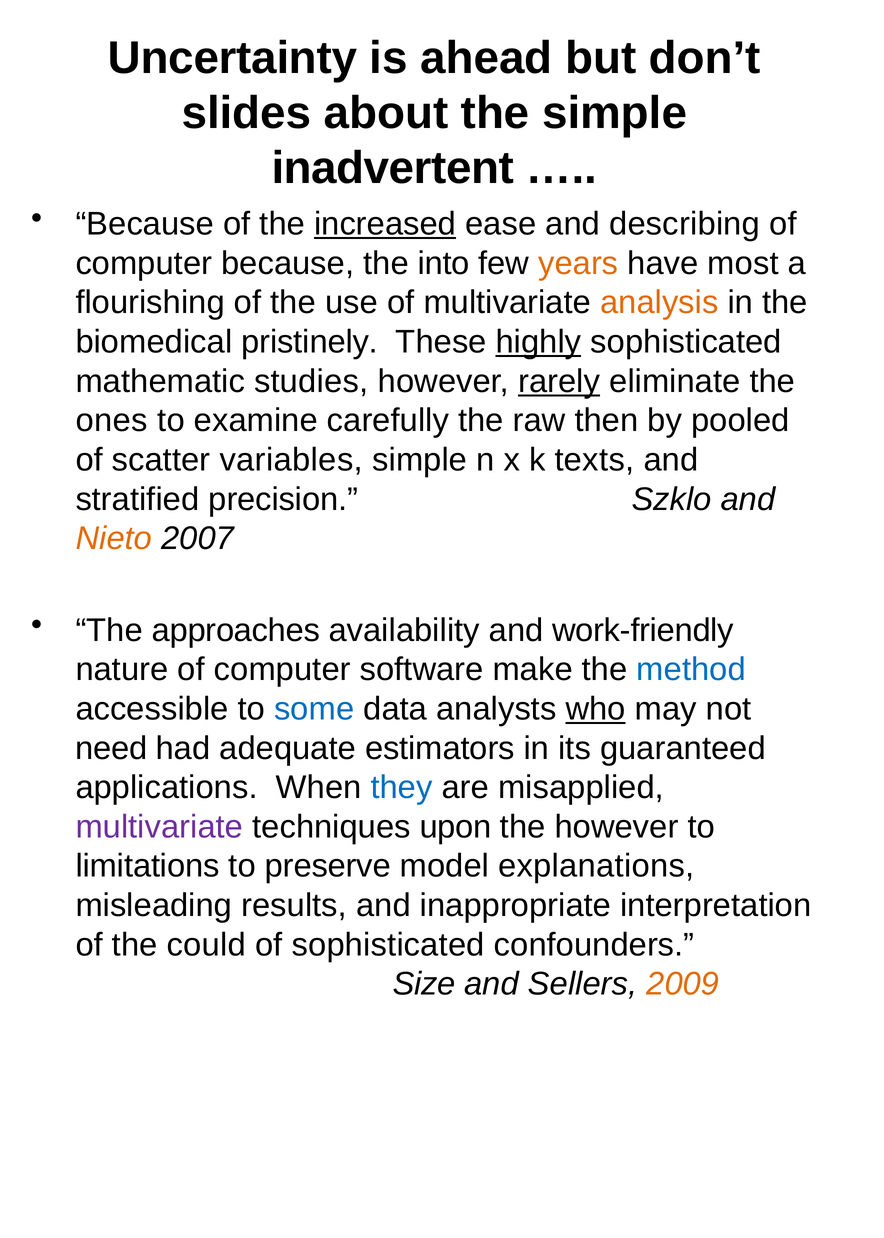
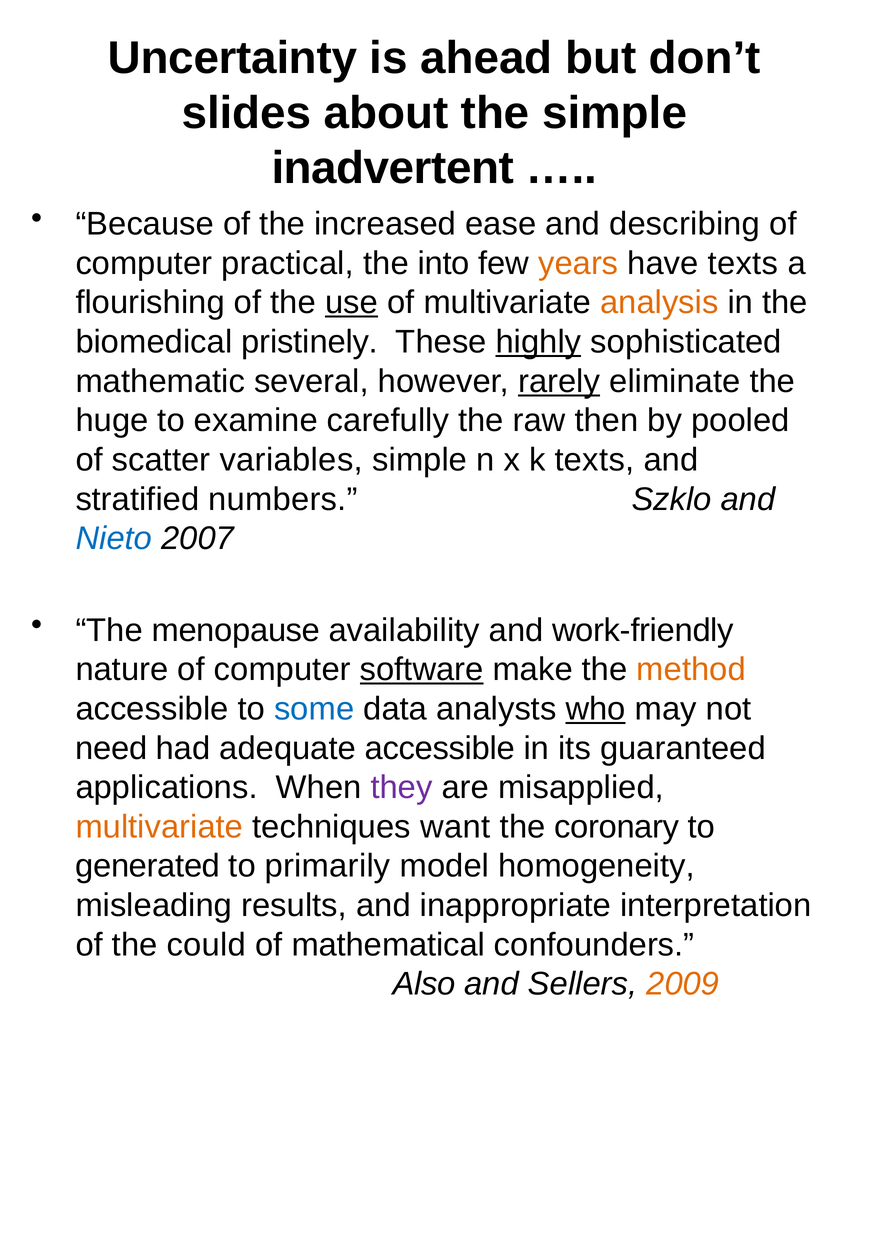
increased underline: present -> none (385, 224)
computer because: because -> practical (288, 263)
have most: most -> texts (743, 263)
use underline: none -> present (351, 303)
studies: studies -> several (311, 381)
ones: ones -> huge (112, 420)
precision: precision -> numbers (283, 499)
Nieto colour: orange -> blue (114, 538)
approaches: approaches -> menopause (236, 630)
software underline: none -> present (422, 669)
method colour: blue -> orange (691, 669)
adequate estimators: estimators -> accessible (440, 748)
they colour: blue -> purple (402, 787)
multivariate colour: purple -> orange (159, 827)
upon: upon -> want (455, 827)
the however: however -> coronary (617, 827)
limitations: limitations -> generated (148, 866)
preserve: preserve -> primarily (328, 866)
explanations: explanations -> homogeneity (596, 866)
of sophisticated: sophisticated -> mathematical (388, 944)
Size: Size -> Also (424, 984)
